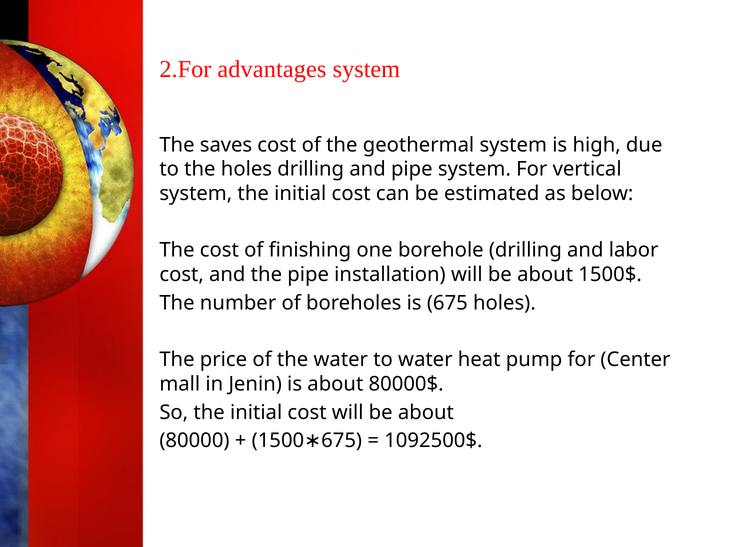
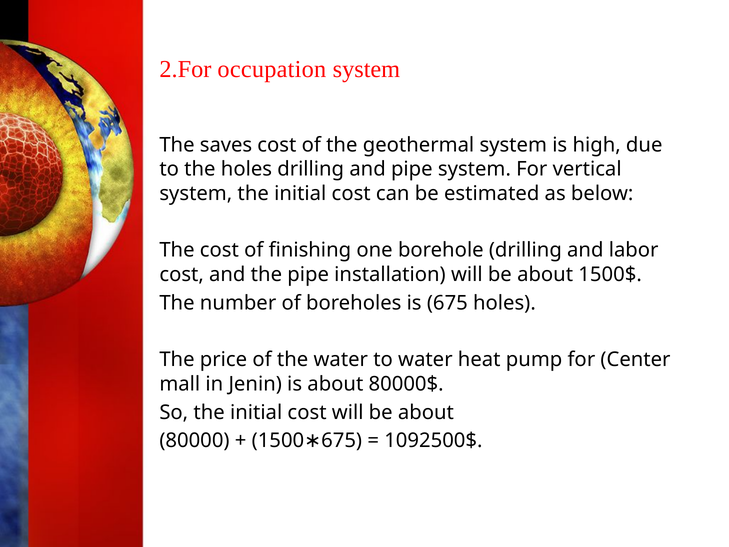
advantages: advantages -> occupation (272, 69)
